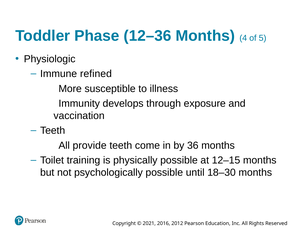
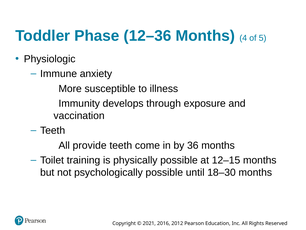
refined: refined -> anxiety (96, 74)
